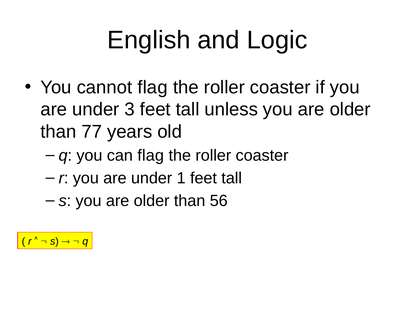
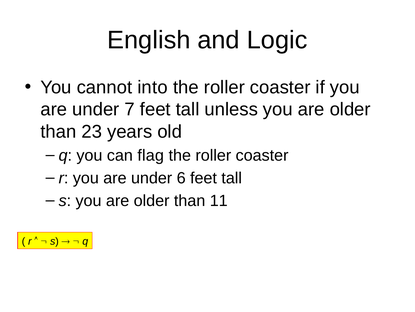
cannot flag: flag -> into (153, 87)
3: 3 -> 7 (130, 109)
77: 77 -> 23 (92, 131)
1: 1 -> 6 (181, 178)
56: 56 -> 11 (219, 200)
